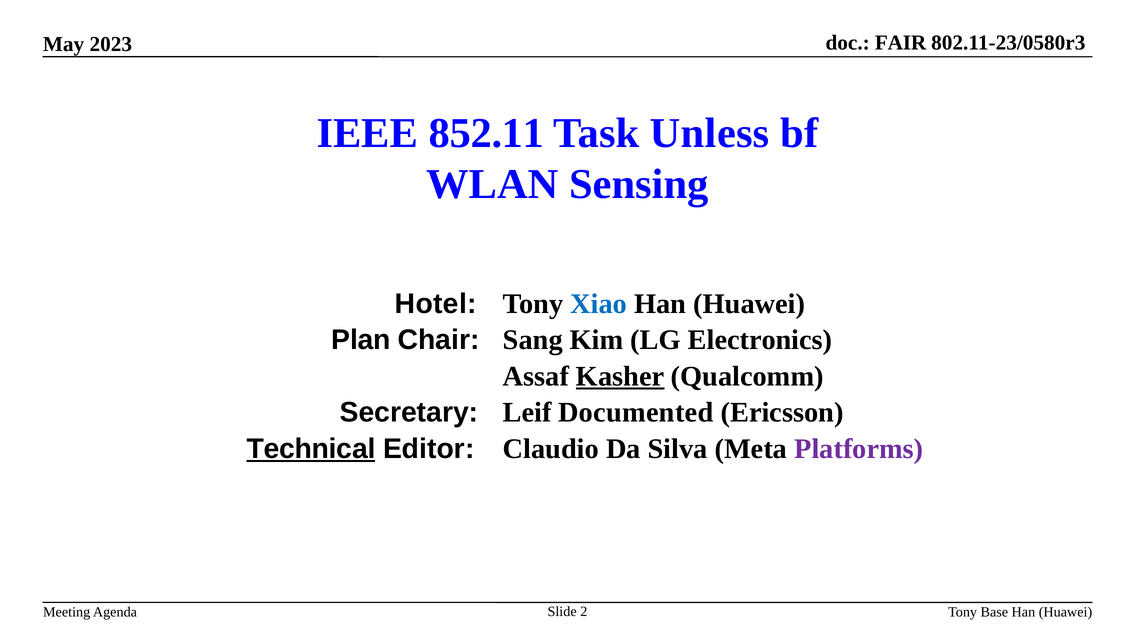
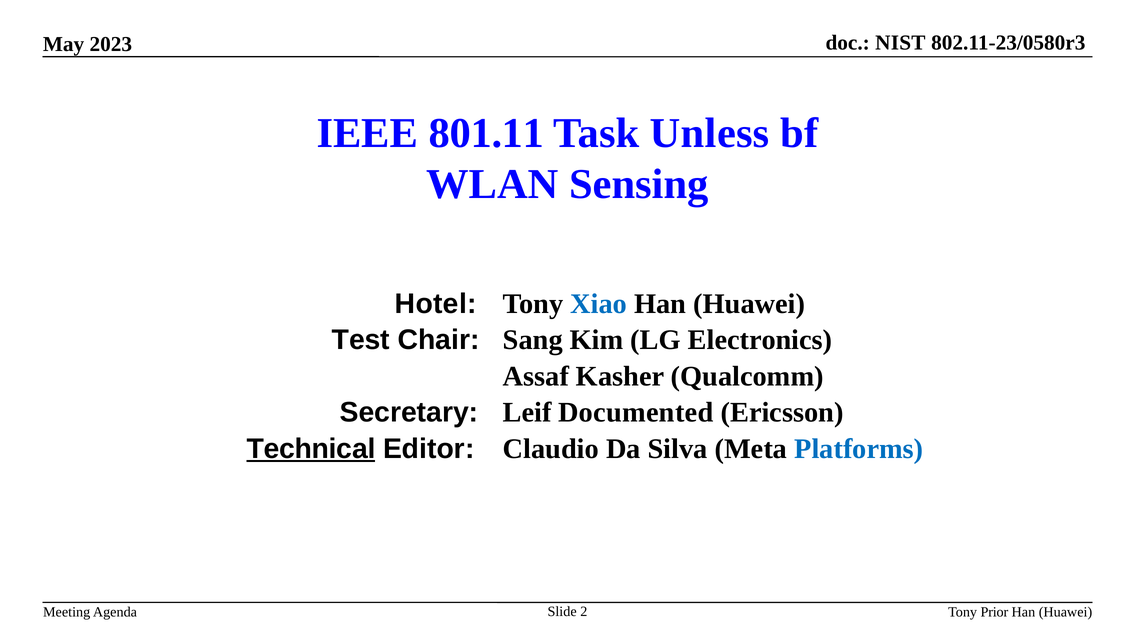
FAIR: FAIR -> NIST (900, 43)
852.11: 852.11 -> 801.11 (486, 133)
Plan: Plan -> Test (361, 340)
Kasher underline: present -> none (620, 377)
Platforms colour: purple -> blue (859, 449)
Base: Base -> Prior (994, 612)
